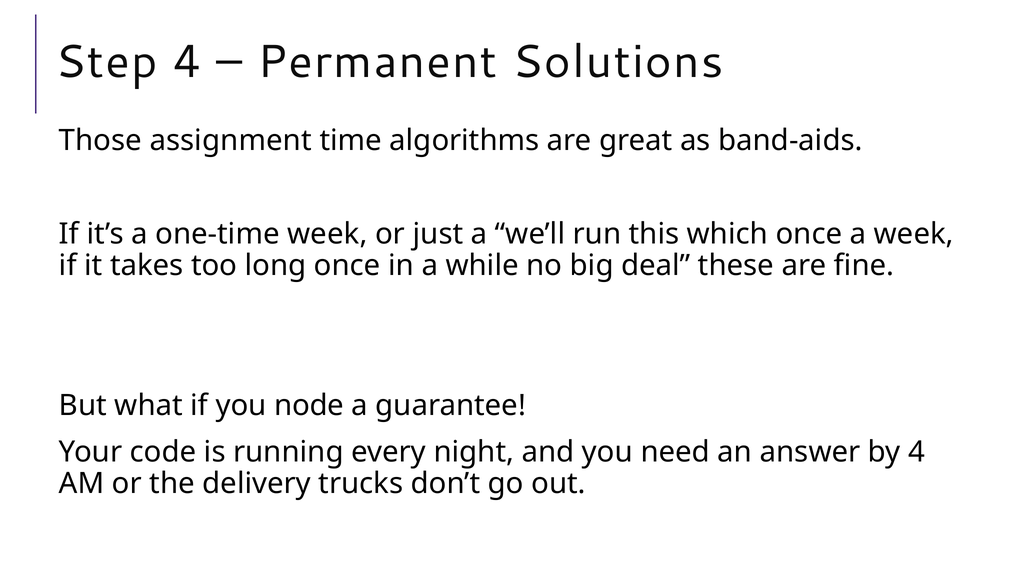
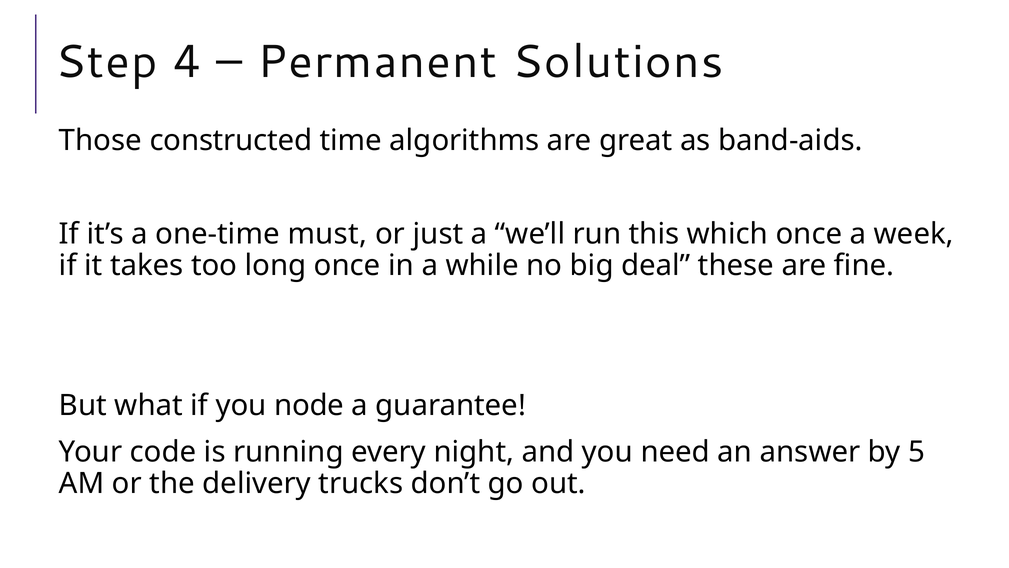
assignment: assignment -> constructed (231, 141)
one-time week: week -> must (327, 234)
by 4: 4 -> 5 (916, 451)
